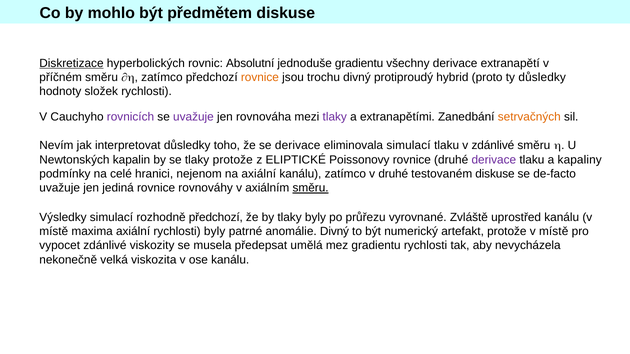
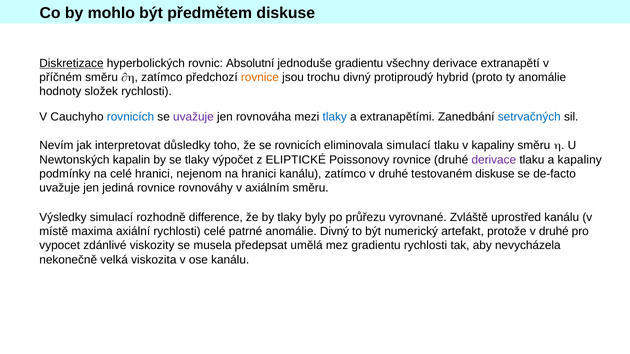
ty důsledky: důsledky -> anomálie (542, 78)
rovnicích colour: purple -> blue (130, 117)
tlaky colour: purple -> blue (335, 117)
setrvačných colour: orange -> blue (529, 117)
se derivace: derivace -> rovnicích (298, 146)
v zdánlivé: zdánlivé -> kapaliny (493, 146)
tlaky protože: protože -> výpočet (233, 160)
na axiální: axiální -> hranici (259, 174)
směru underline: present -> none (311, 188)
rozhodně předchozí: předchozí -> difference (216, 217)
rychlosti byly: byly -> celé (215, 232)
protože v místě: místě -> druhé (554, 232)
